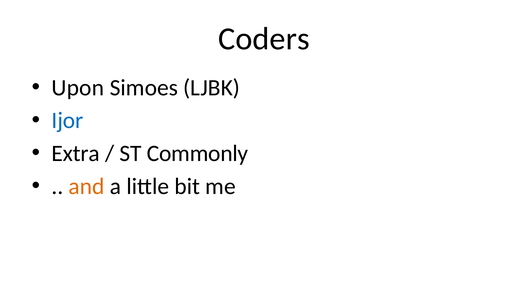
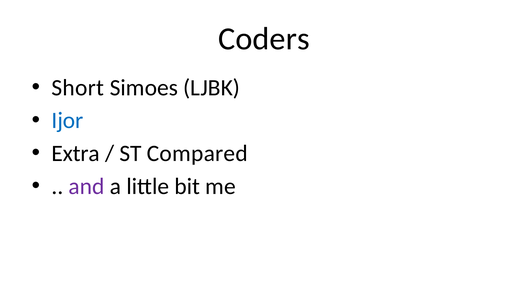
Upon: Upon -> Short (78, 88)
Commonly: Commonly -> Compared (197, 153)
and colour: orange -> purple (87, 186)
